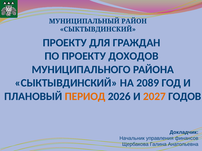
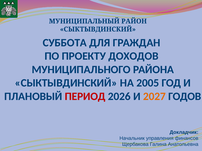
ПРОЕКТУ: ПРОЕКТУ -> СУББОТА (65, 43)
2089: 2089 -> 2005 (148, 83)
ПЕРИОД colour: orange -> red (85, 97)
